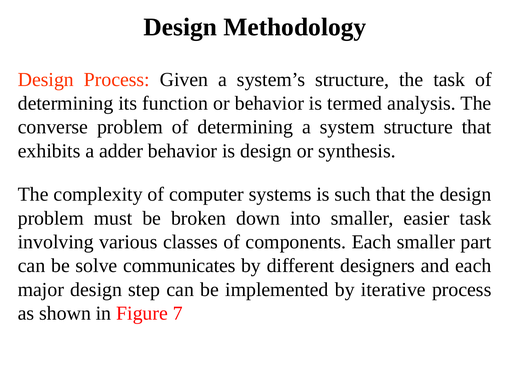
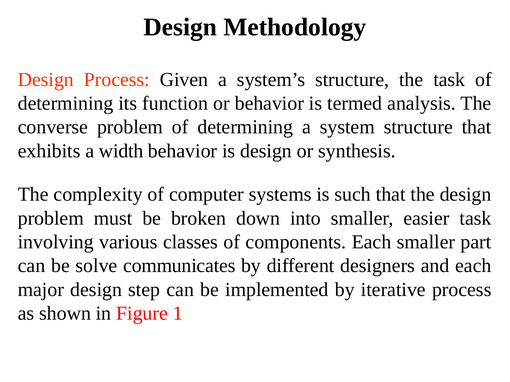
adder: adder -> width (121, 151)
7: 7 -> 1 (178, 314)
